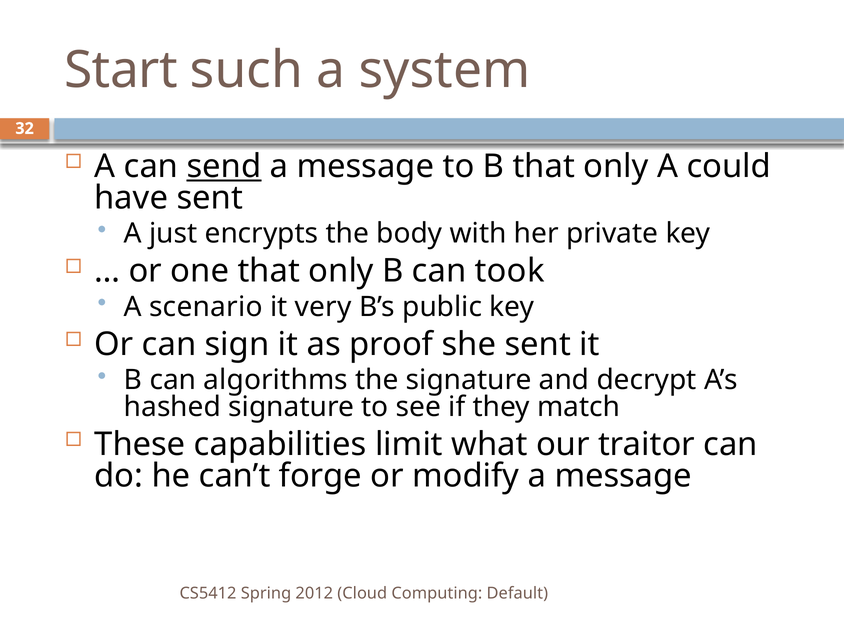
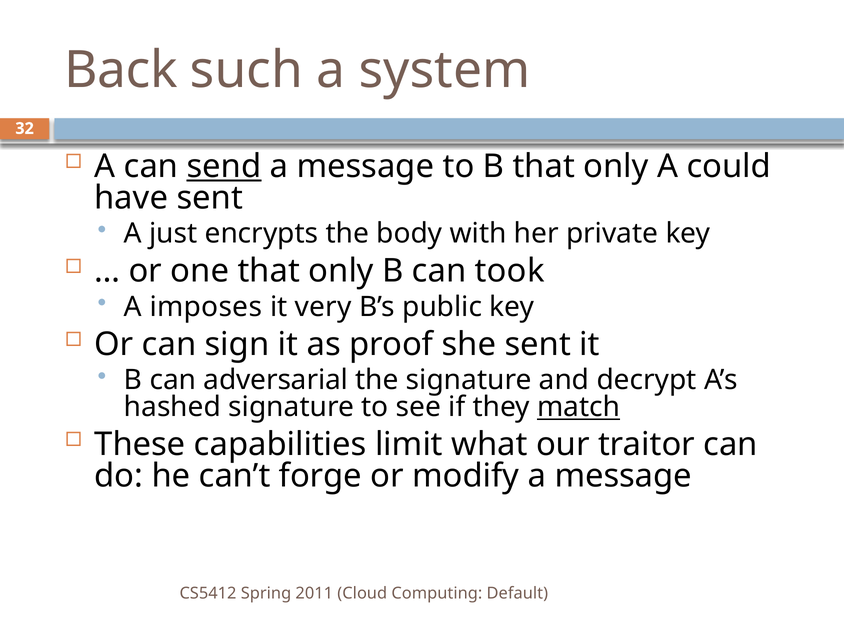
Start: Start -> Back (121, 70)
scenario: scenario -> imposes (206, 307)
algorithms: algorithms -> adversarial (276, 380)
match underline: none -> present (579, 407)
2012: 2012 -> 2011 (314, 593)
